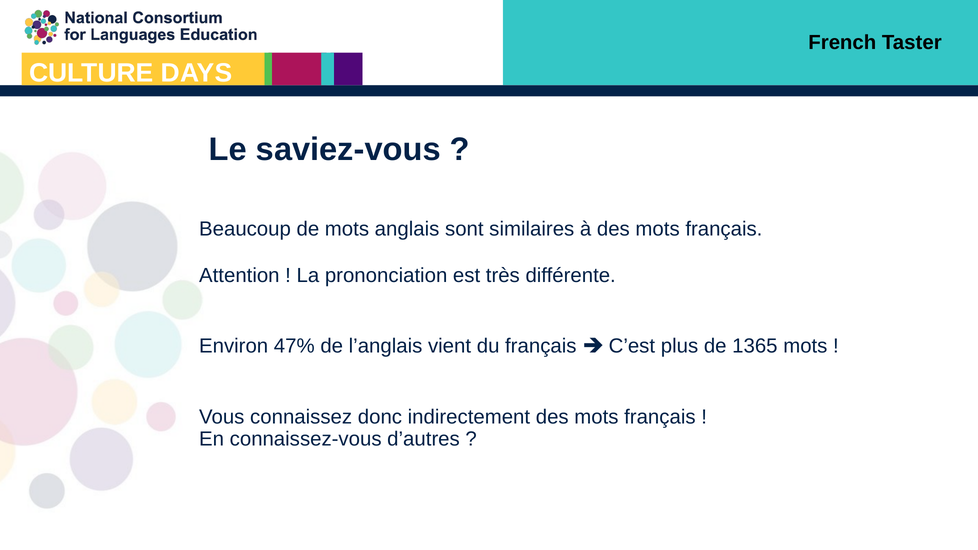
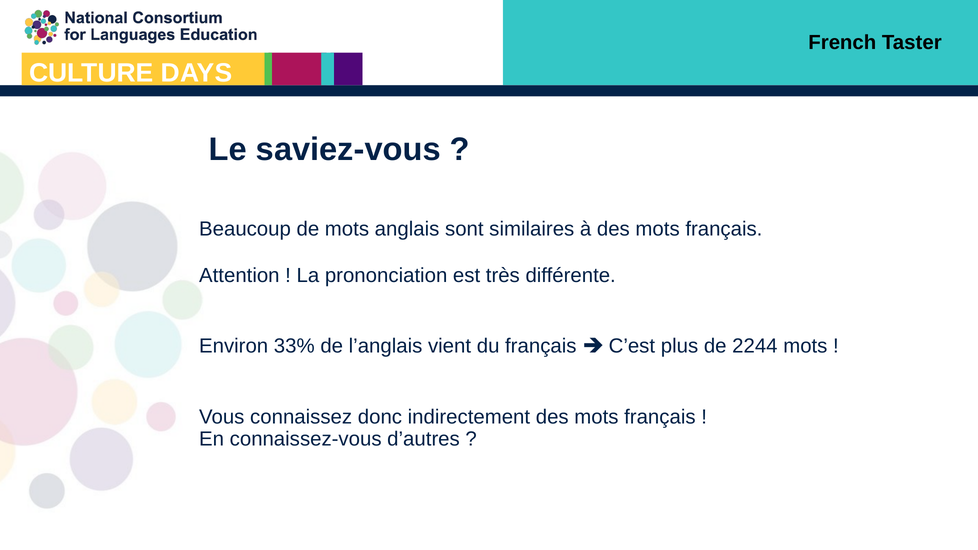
47%: 47% -> 33% (294, 346)
1365: 1365 -> 2244 (755, 346)
